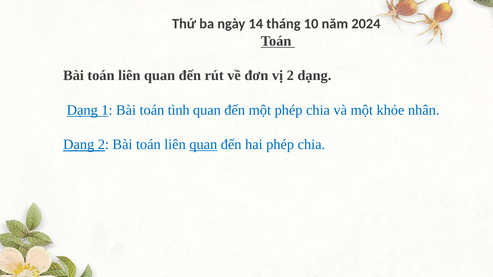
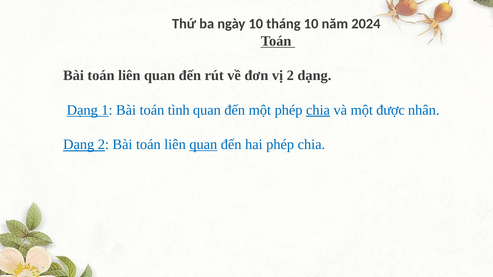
ngày 14: 14 -> 10 (256, 24)
chia underline: none -> present (318, 110)
khỏe: khỏe -> được (391, 110)
